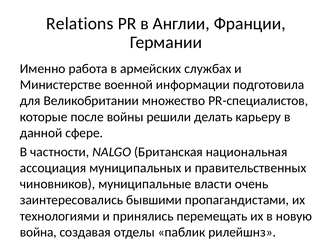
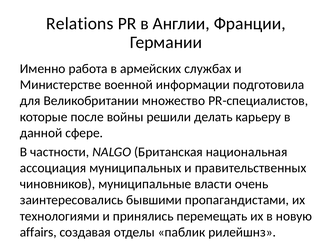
война: война -> affairs (38, 232)
